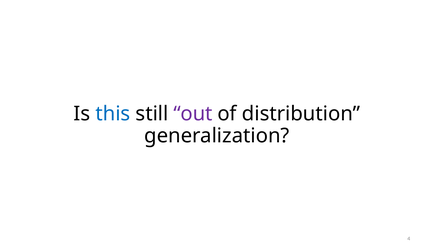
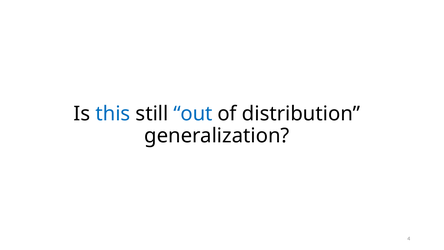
out colour: purple -> blue (193, 114)
